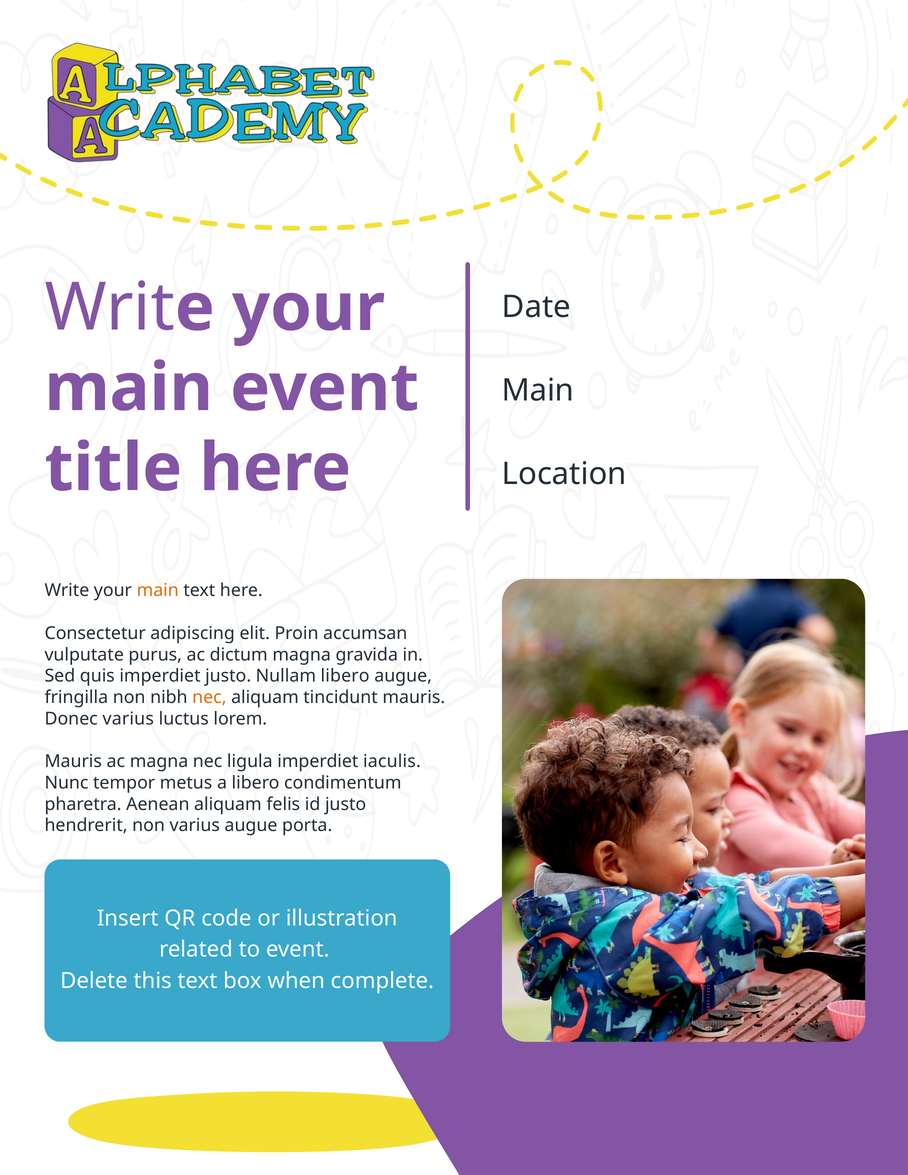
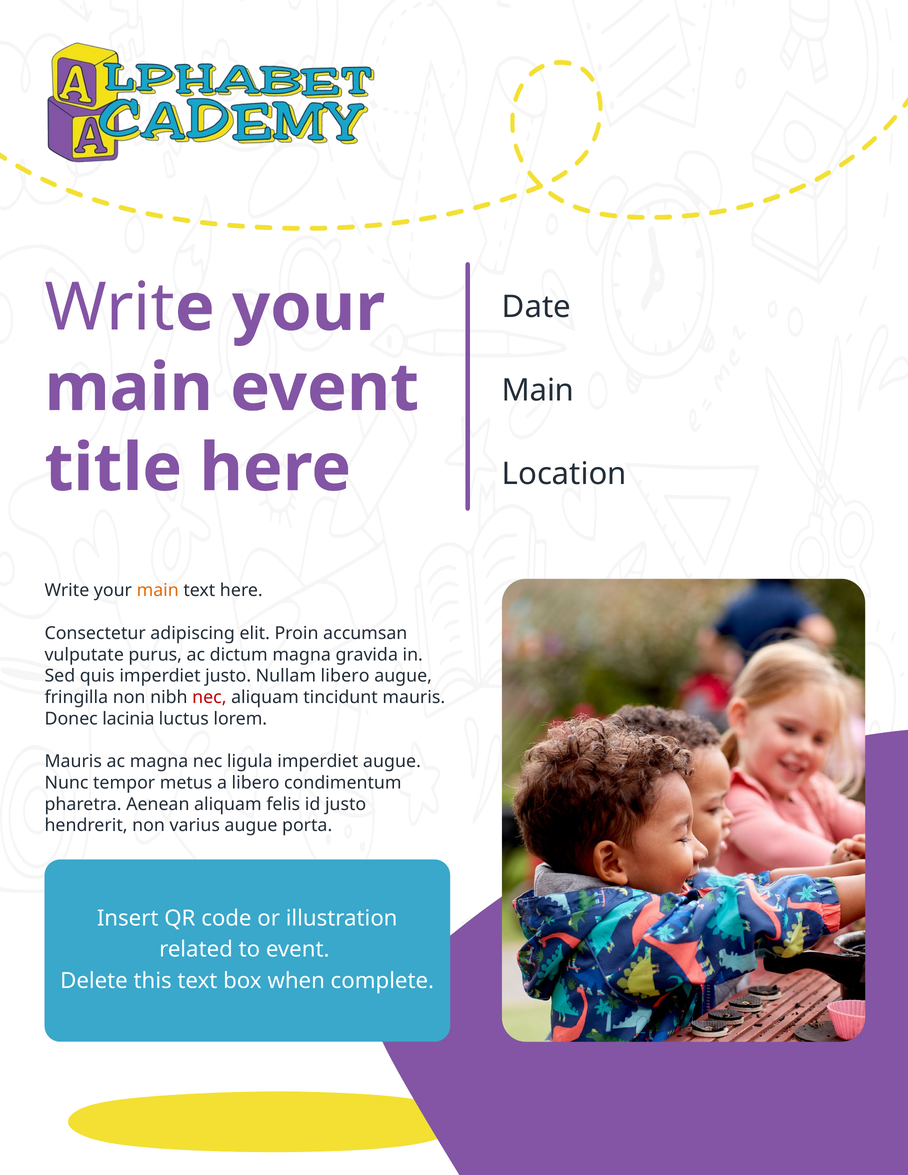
nec colour: orange -> red (209, 697)
Donec varius: varius -> lacinia (128, 719)
imperdiet iaculis: iaculis -> augue (392, 762)
